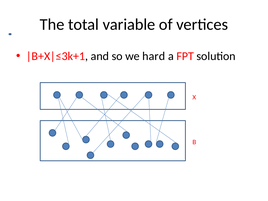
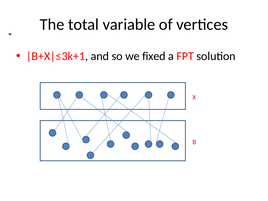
hard: hard -> fixed (154, 56)
